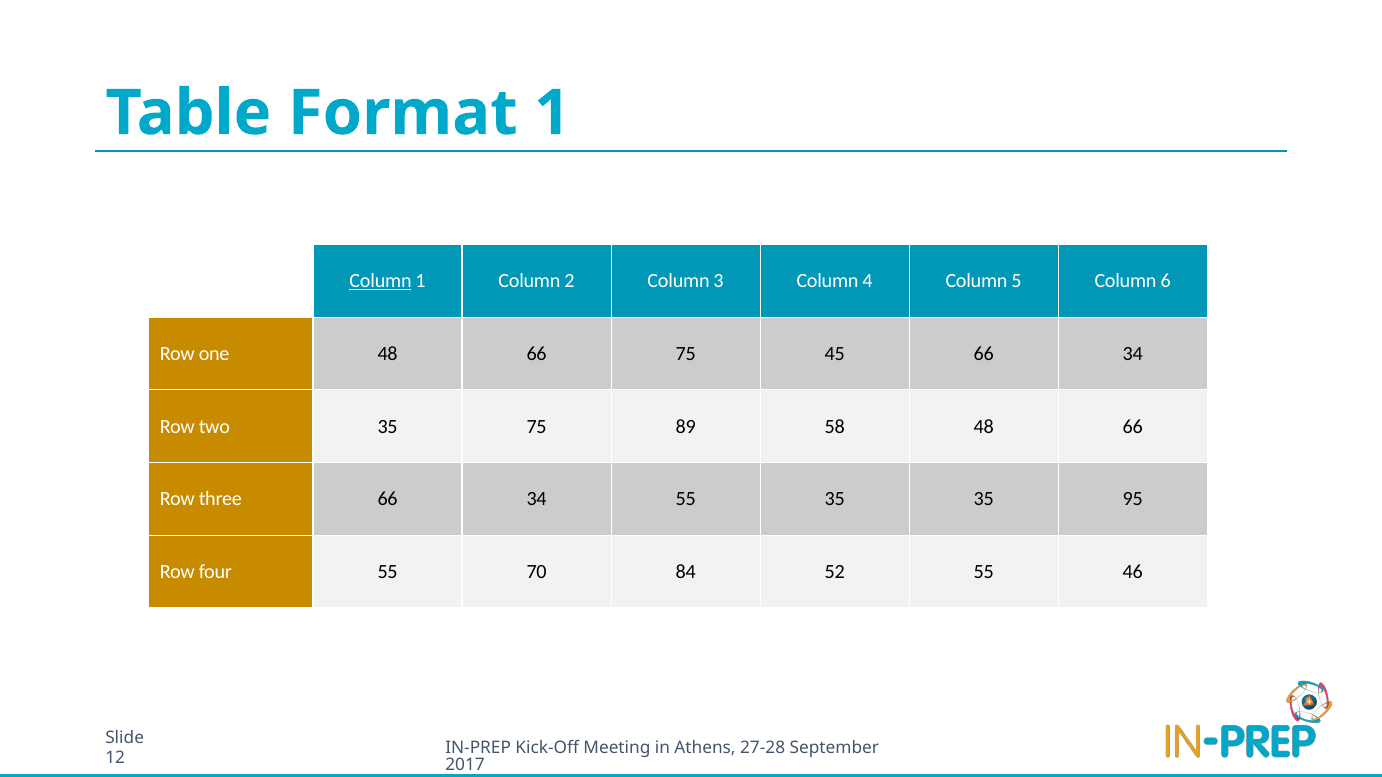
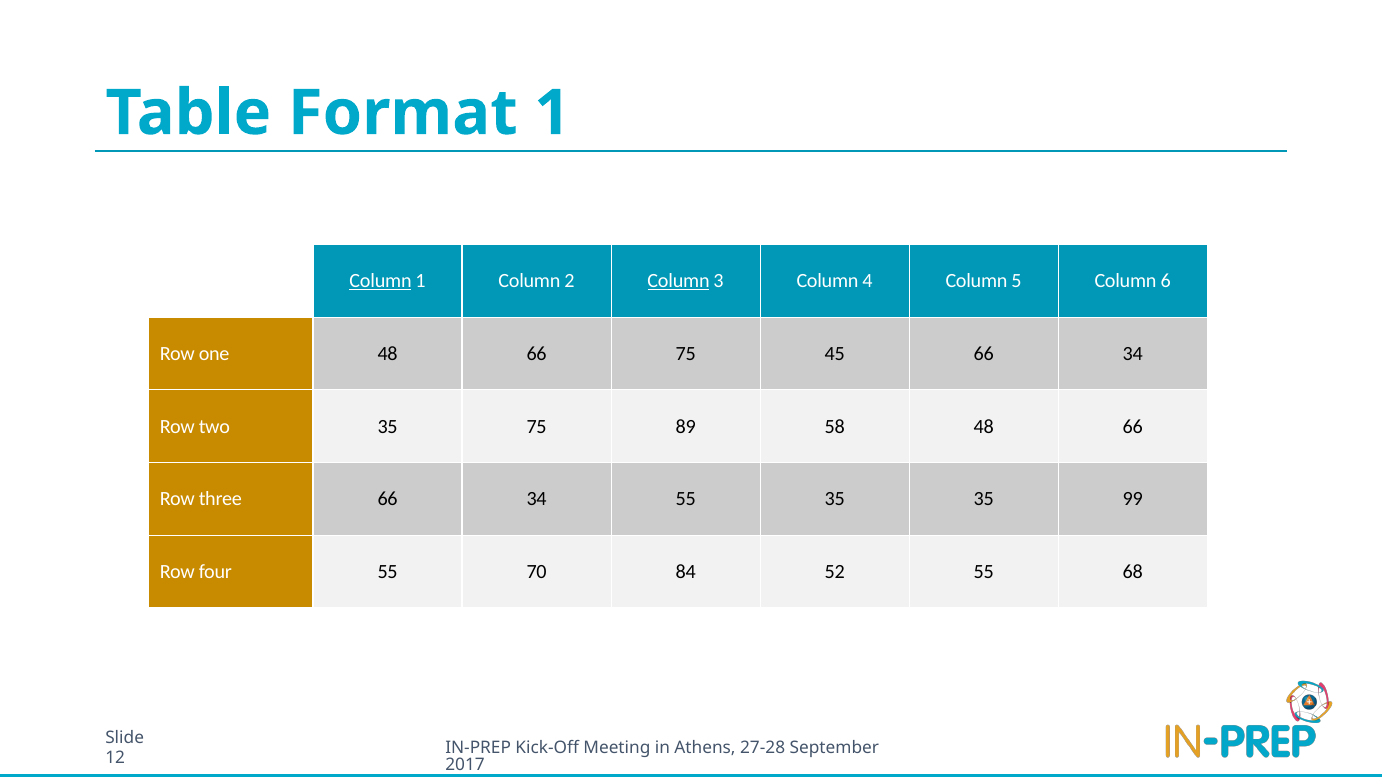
Column underline: none -> present (679, 281)
95: 95 -> 99 (1133, 499)
46: 46 -> 68 (1133, 572)
